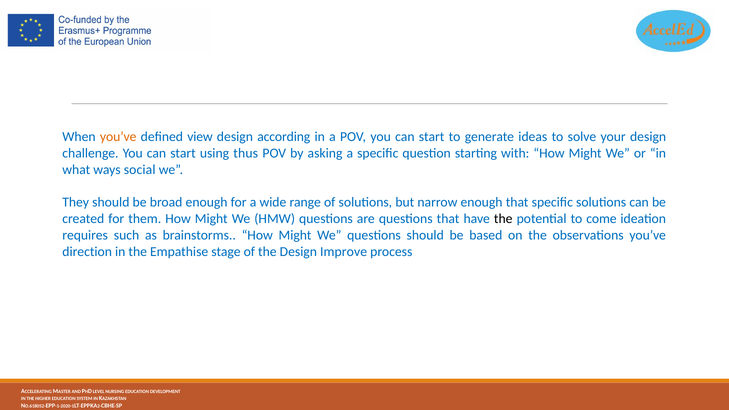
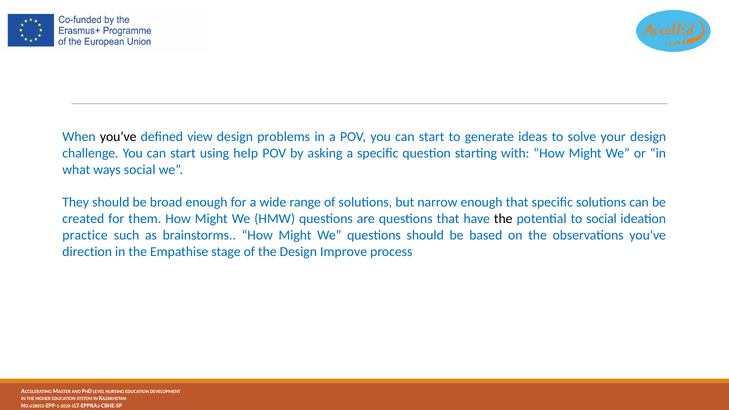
you’ve colour: orange -> black (118, 137)
according: according -> problems (284, 137)
thus: thus -> help (246, 153)
to come: come -> social (601, 219)
requires: requires -> practice (85, 235)
